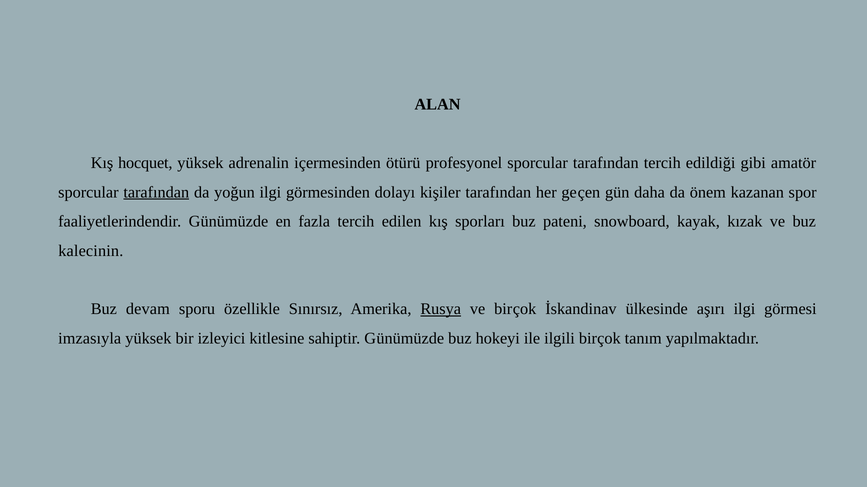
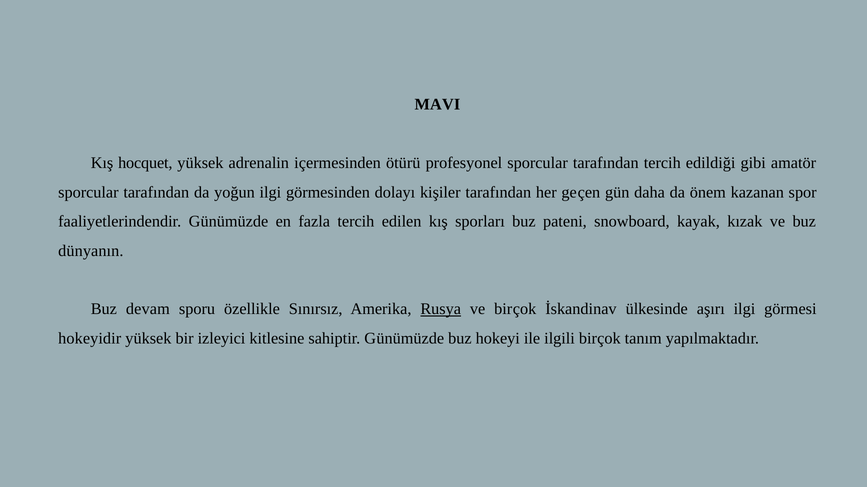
ALAN: ALAN -> MAVI (437, 105)
tarafından underline: present -> none (156, 192)
kalecinin: kalecinin -> dünyanın (91, 251)
imzasıyla: imzasıyla -> hokeyidir (90, 339)
